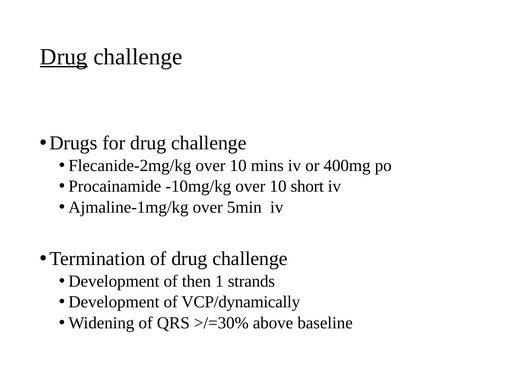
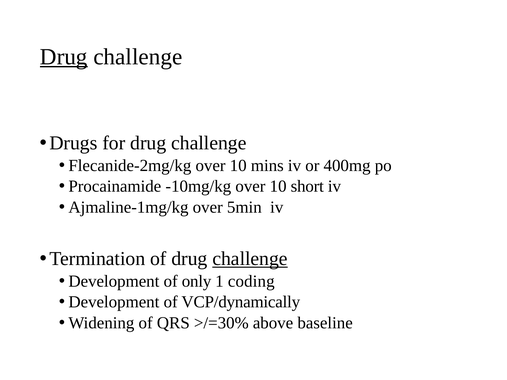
challenge underline: none -> present (250, 259)
then: then -> only (197, 281)
strands: strands -> coding (251, 281)
